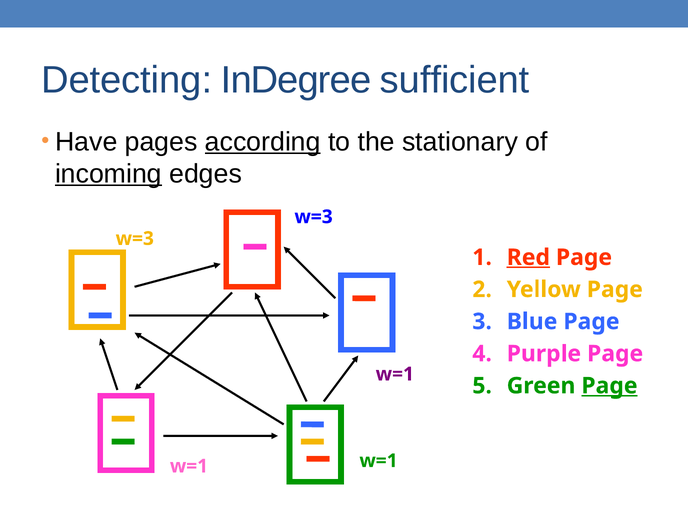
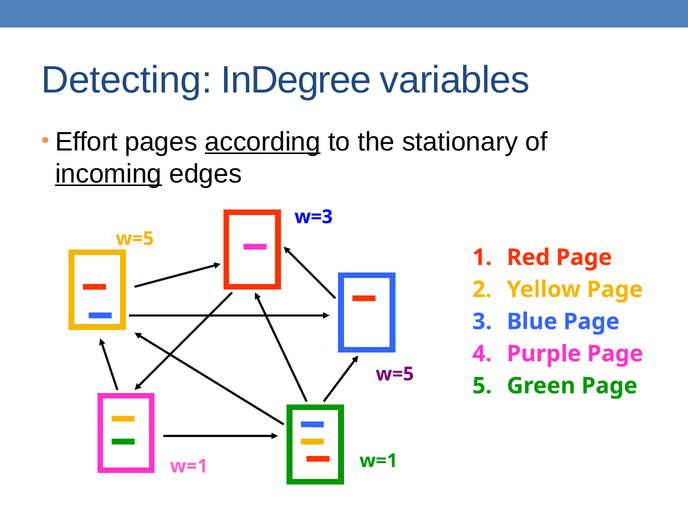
sufficient: sufficient -> variables (455, 80)
Have: Have -> Effort (86, 142)
w=3: w=3 -> w=5 (135, 239)
Red underline: present -> none (528, 257)
w=1: w=1 -> w=5 (395, 374)
Page underline: present -> none (609, 386)
